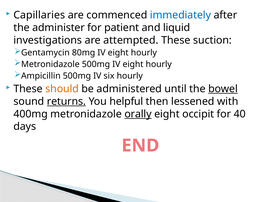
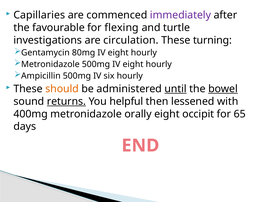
immediately colour: blue -> purple (180, 15)
administer: administer -> favourable (59, 28)
patient: patient -> flexing (122, 28)
liquid: liquid -> turtle (177, 28)
attempted: attempted -> circulation (131, 40)
suction: suction -> turning (212, 40)
until underline: none -> present (176, 89)
orally underline: present -> none (138, 114)
40: 40 -> 65 (240, 114)
